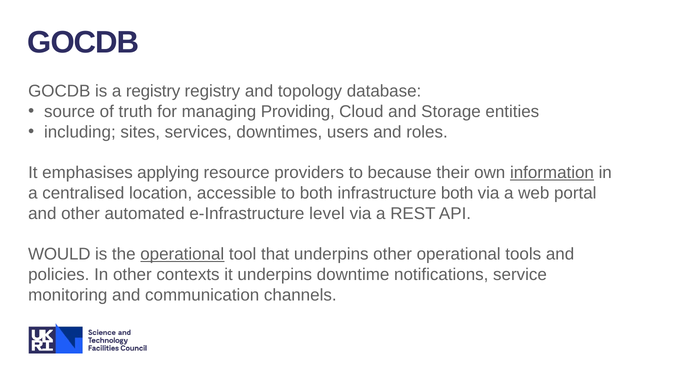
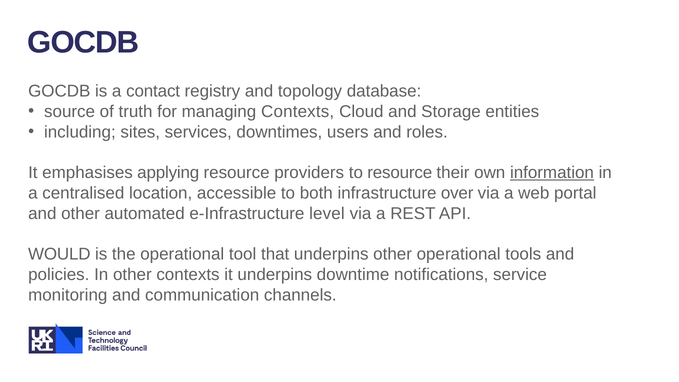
a registry: registry -> contact (153, 91)
managing Providing: Providing -> Contexts (298, 112)
to because: because -> resource (400, 173)
infrastructure both: both -> over (457, 193)
operational underline: present -> none (182, 254)
